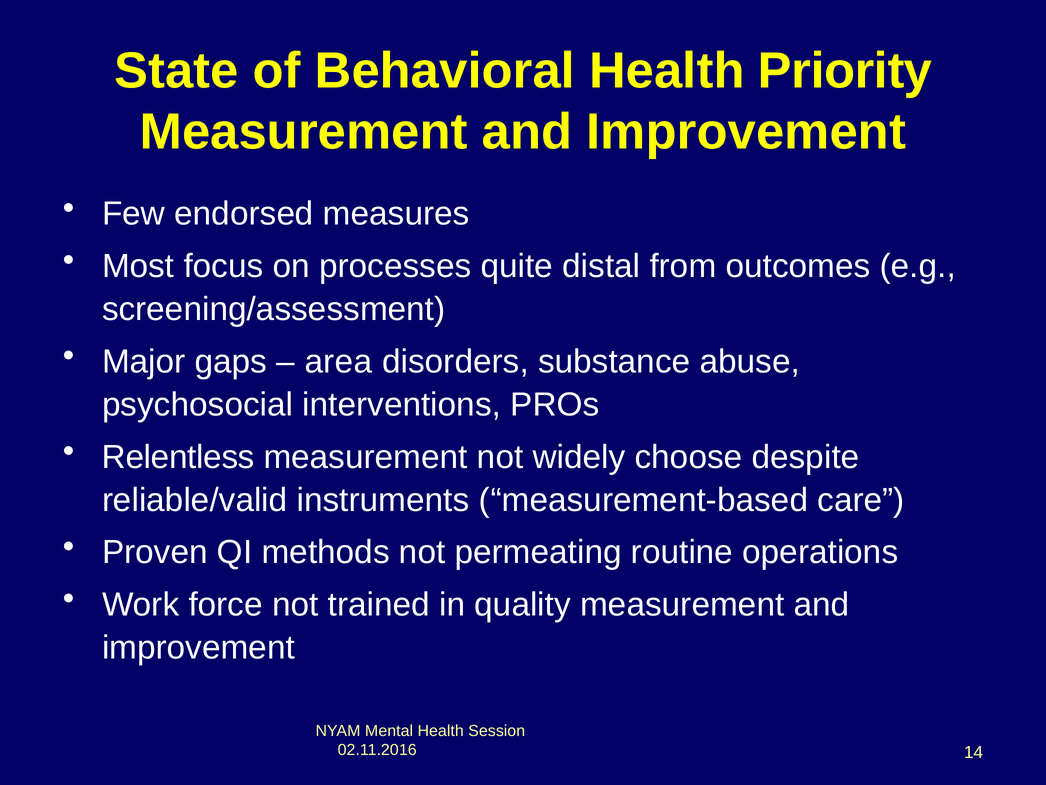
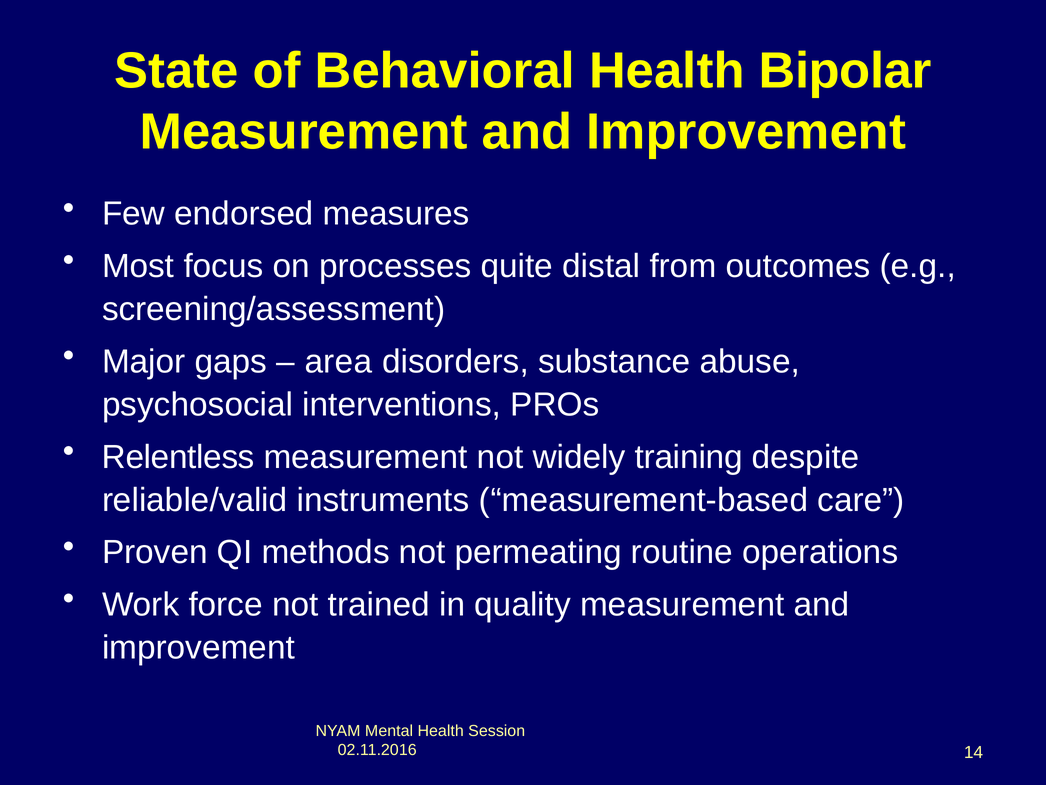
Priority: Priority -> Bipolar (845, 71)
choose: choose -> training (689, 457)
